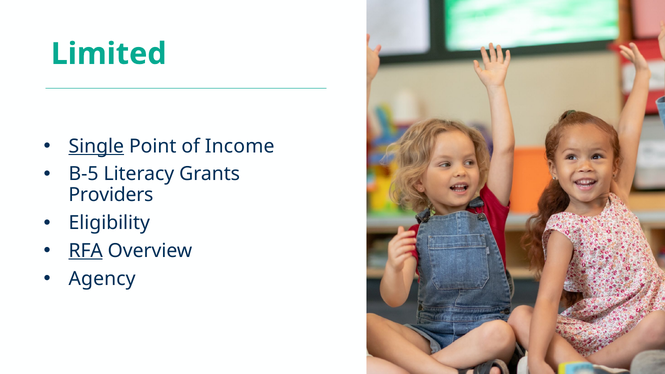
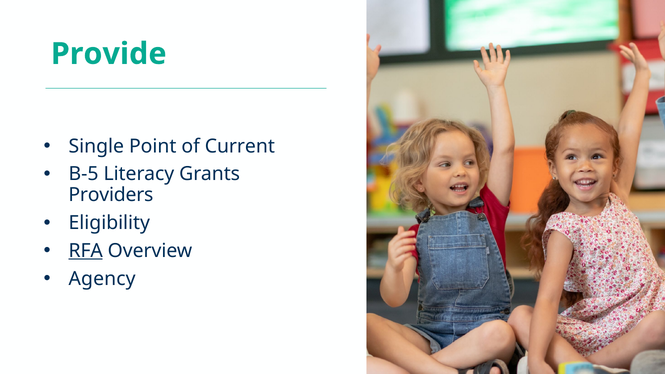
Limited: Limited -> Provide (109, 54)
Single underline: present -> none (96, 146)
Income: Income -> Current (240, 146)
